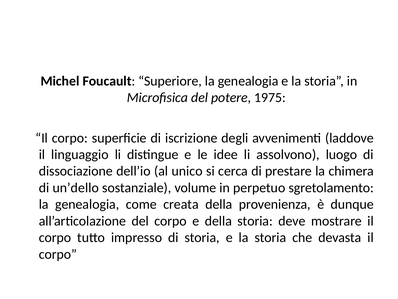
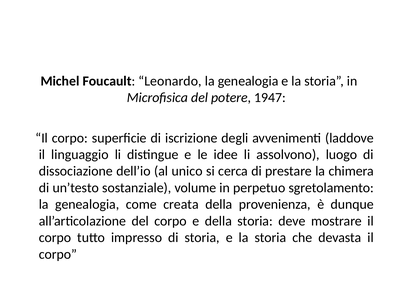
Superiore: Superiore -> Leonardo (170, 81)
1975: 1975 -> 1947 (270, 97)
un’dello: un’dello -> un’testo (76, 187)
